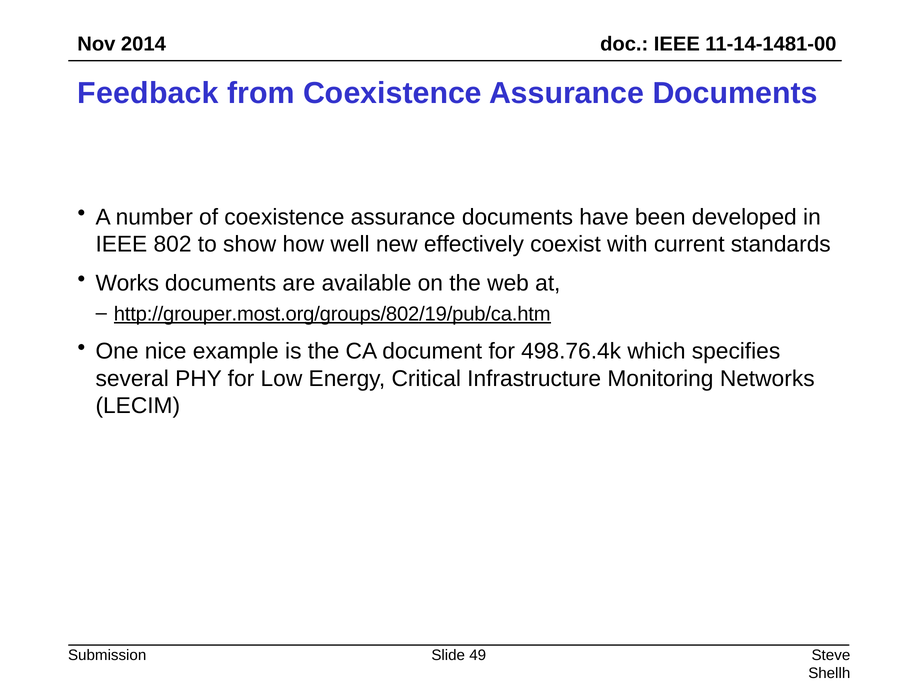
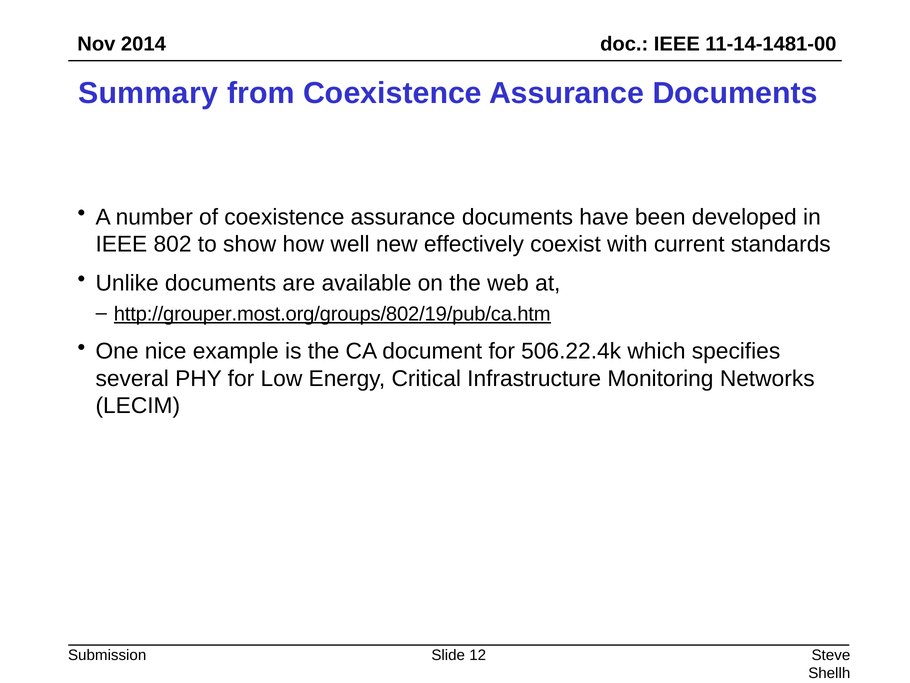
Feedback: Feedback -> Summary (148, 93)
Works: Works -> Unlike (127, 283)
498.76.4k: 498.76.4k -> 506.22.4k (571, 351)
49: 49 -> 12 (478, 655)
